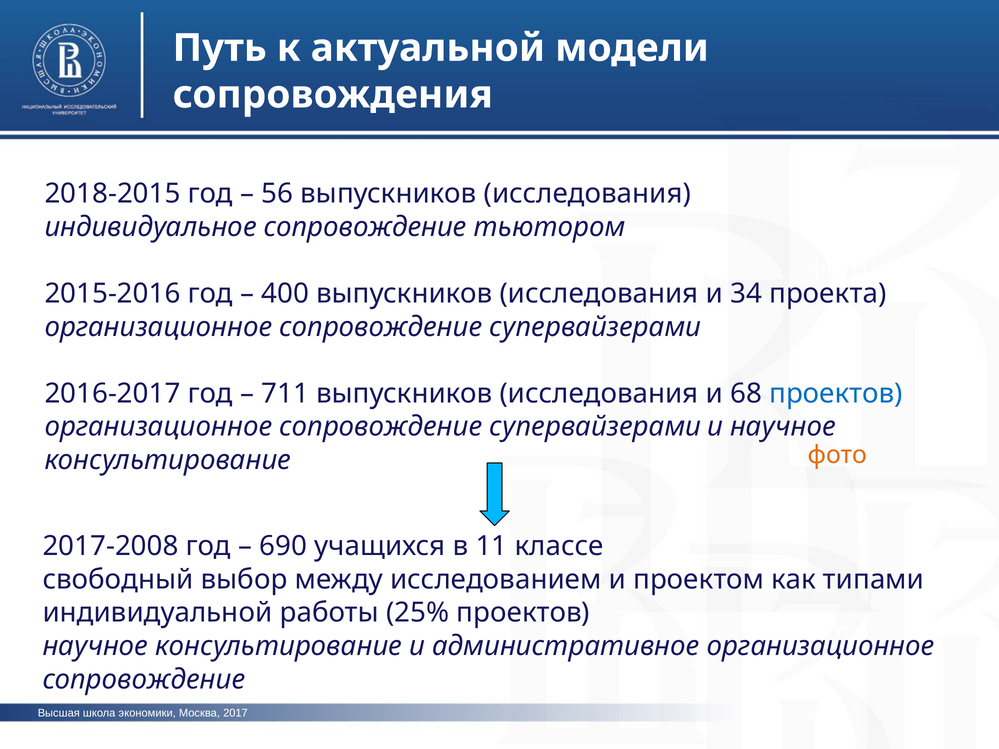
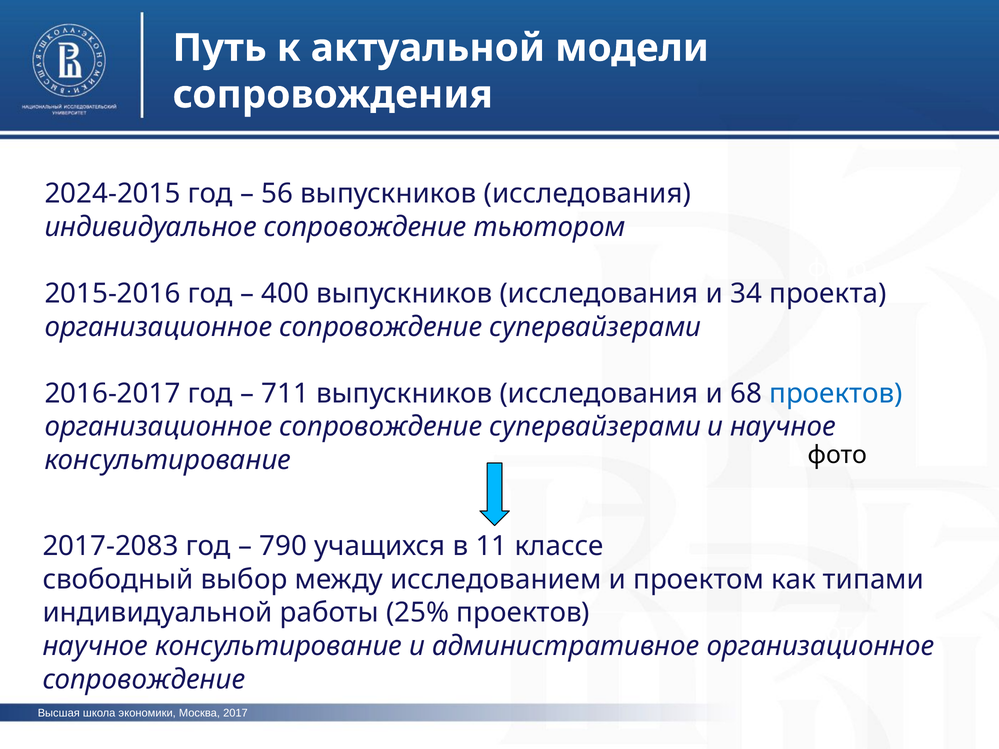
2018-2015: 2018-2015 -> 2024-2015 (113, 194)
фото colour: orange -> black (837, 455)
2017-2008: 2017-2008 -> 2017-2083 (111, 546)
690: 690 -> 790 (283, 546)
